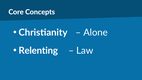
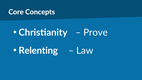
Alone: Alone -> Prove (96, 32)
